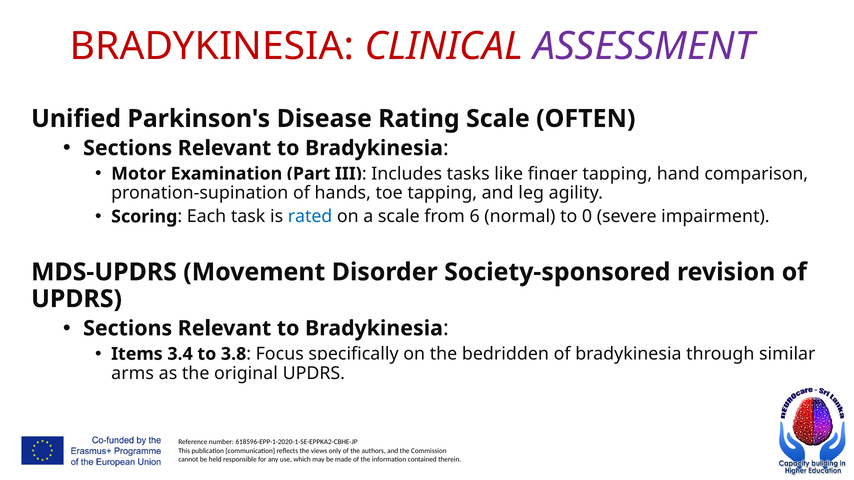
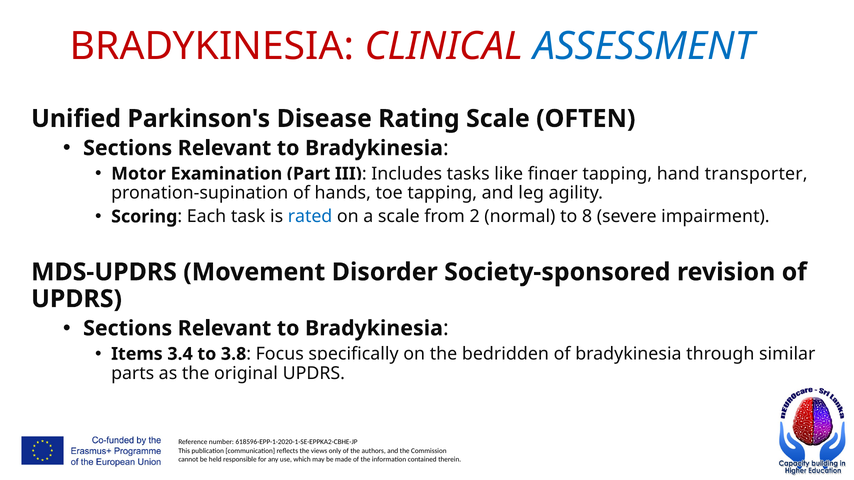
ASSESSMENT colour: purple -> blue (644, 46)
comparison: comparison -> transporter (756, 174)
6: 6 -> 2 (475, 217)
0: 0 -> 8 (587, 217)
arms: arms -> parts (133, 373)
